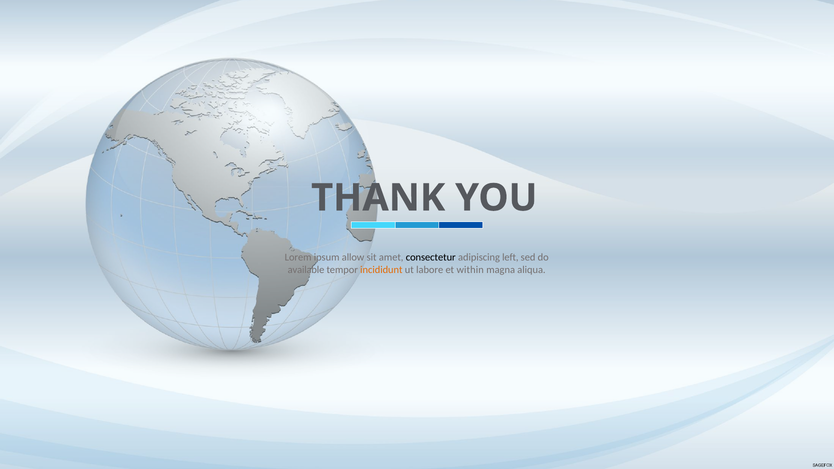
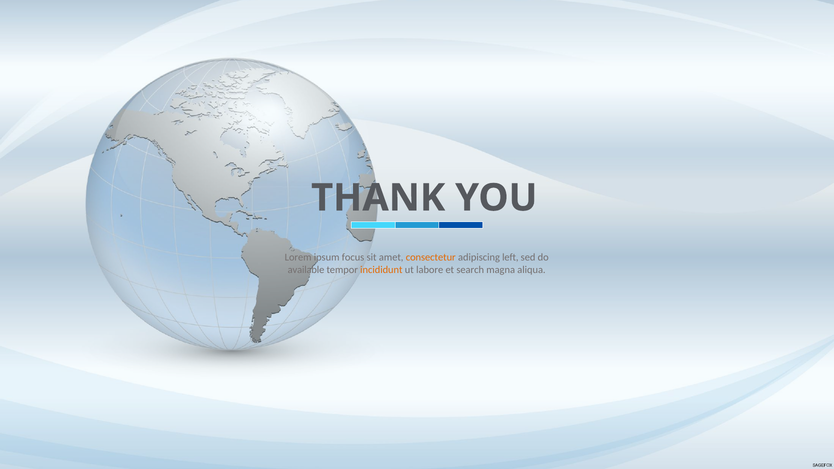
allow: allow -> focus (353, 257)
consectetur colour: black -> orange (431, 257)
within: within -> search (470, 270)
